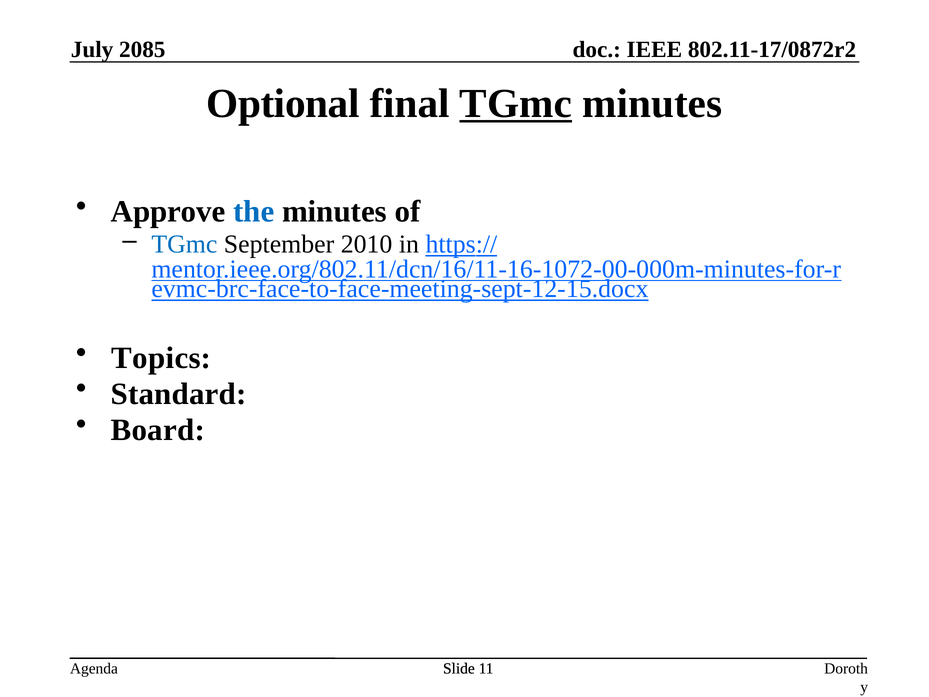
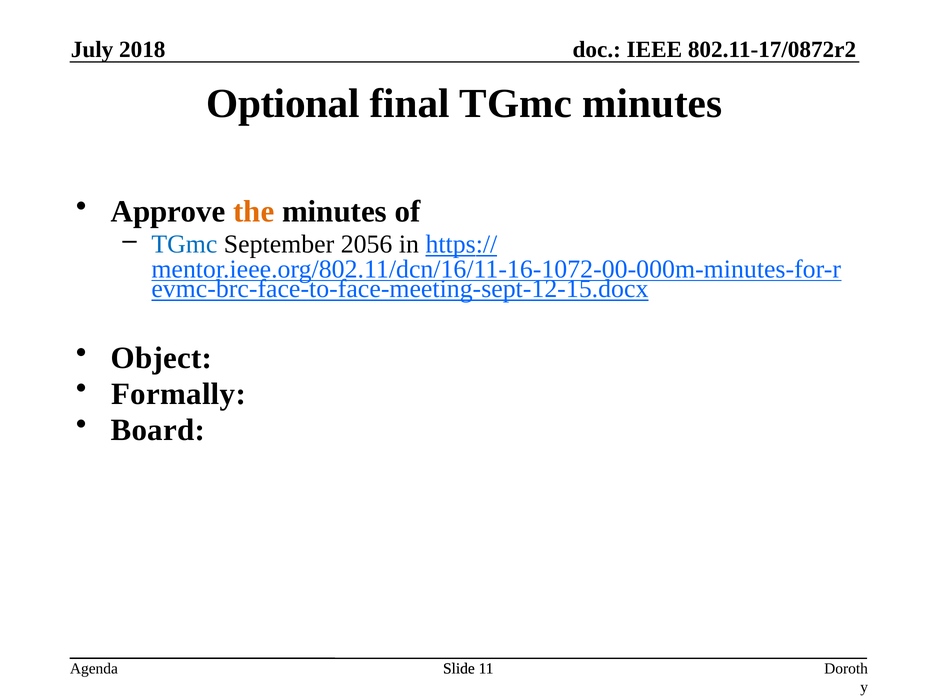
2085: 2085 -> 2018 (142, 50)
TGmc underline: present -> none (516, 103)
the colour: blue -> orange (254, 212)
2010: 2010 -> 2056 (367, 244)
Topics: Topics -> Object (161, 358)
Standard: Standard -> Formally (179, 394)
